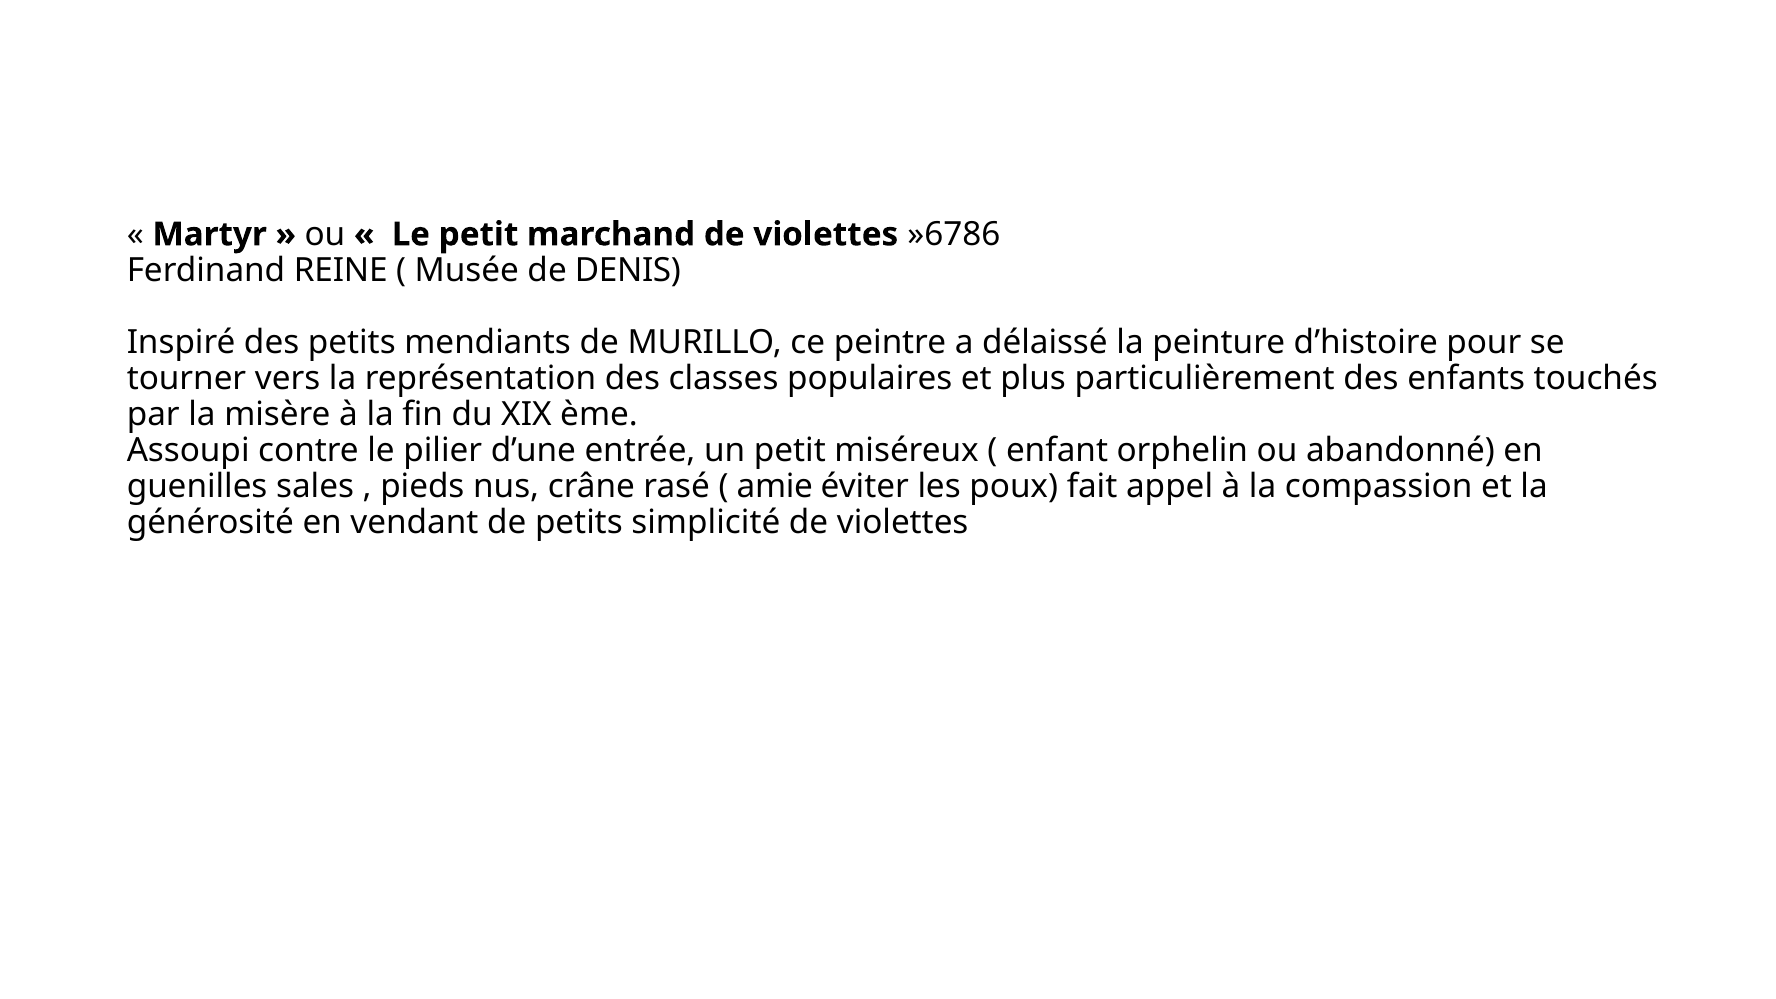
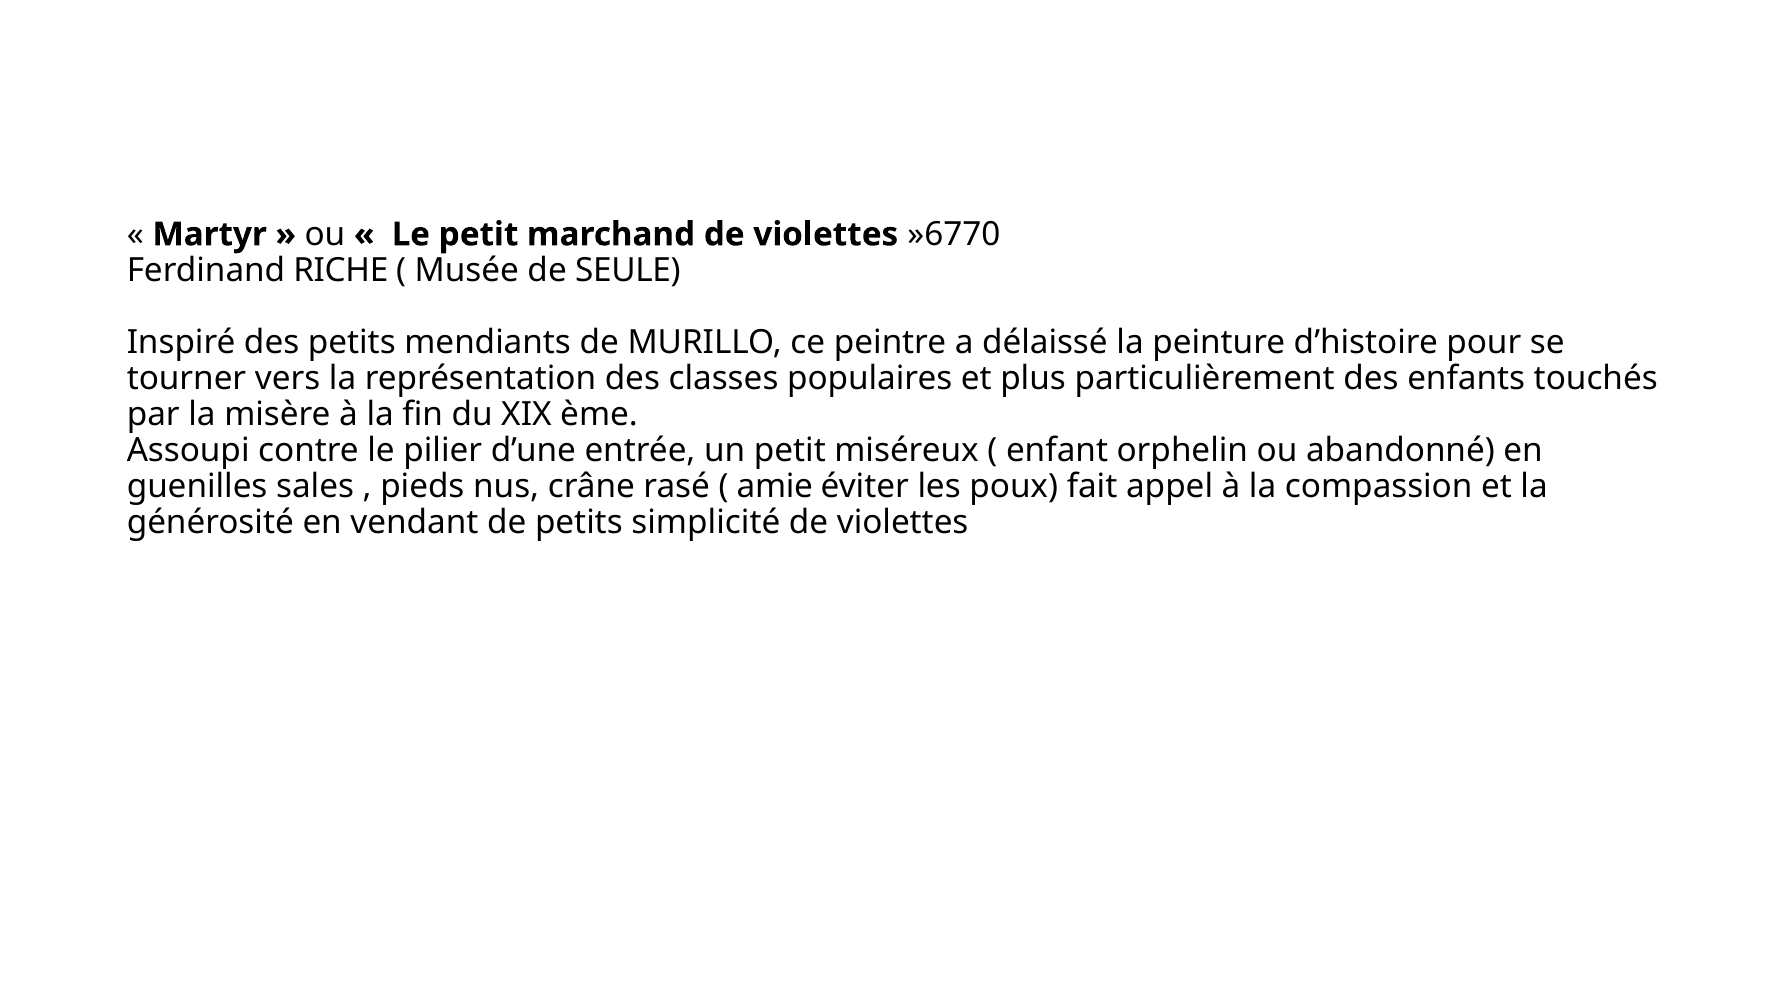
»6786: »6786 -> »6770 (954, 234)
REINE: REINE -> RICHE (341, 270)
DENIS: DENIS -> SEULE (628, 270)
